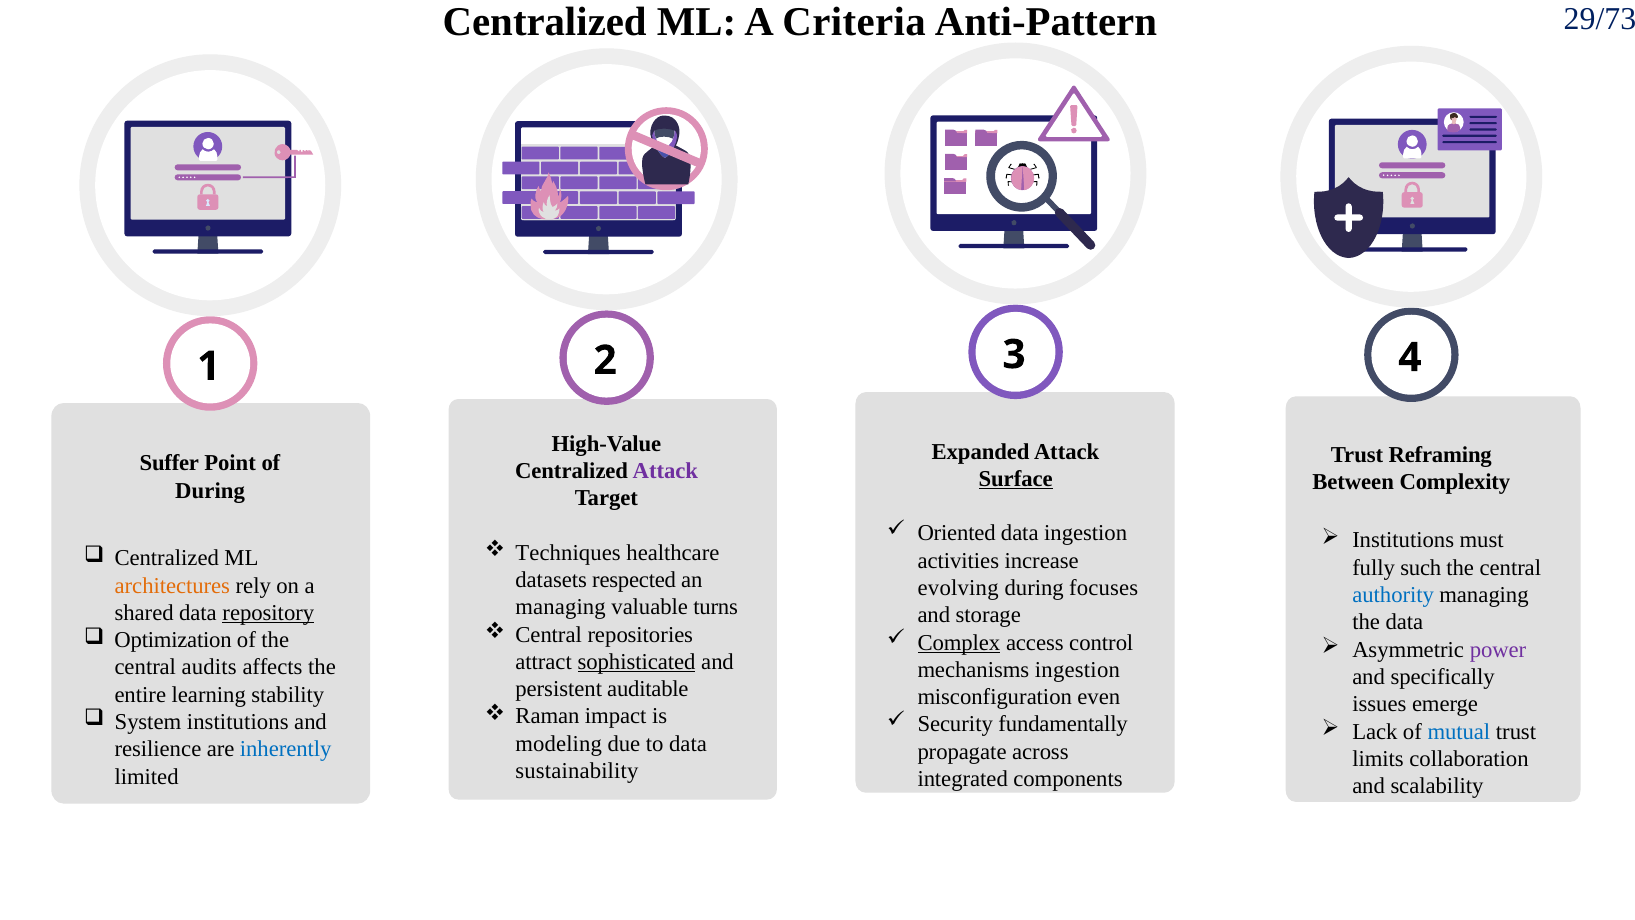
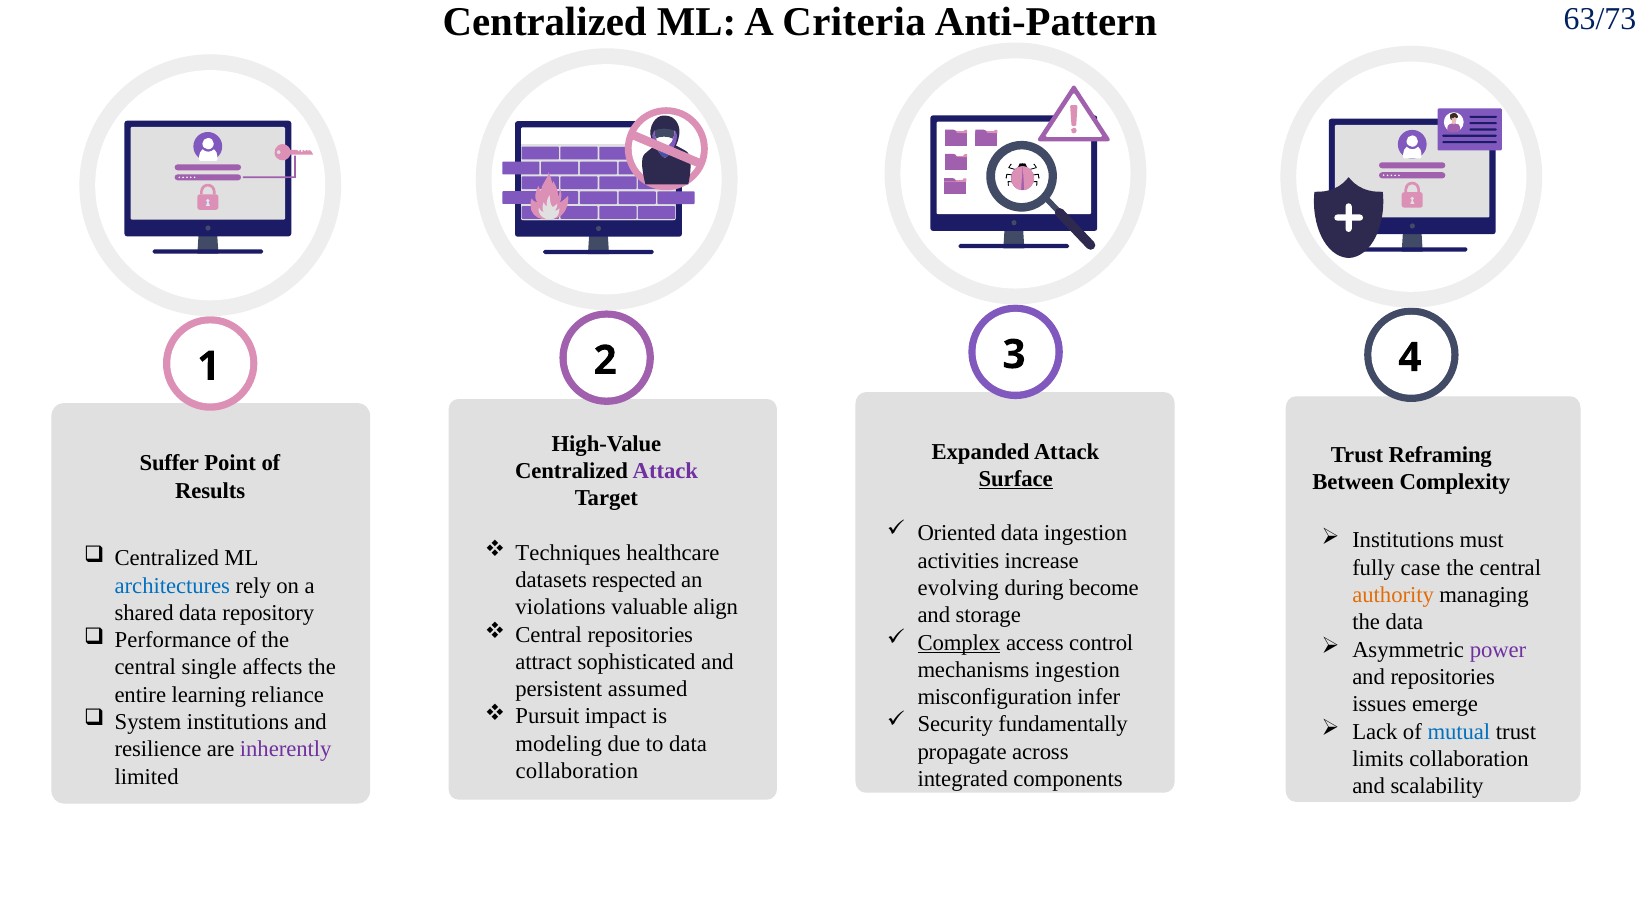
29/73: 29/73 -> 63/73 (1600, 19)
During: During -> Results (210, 490)
such: such -> case (1421, 568)
architectures colour: orange -> blue (172, 585)
focuses: focuses -> become (1104, 588)
authority colour: blue -> orange (1393, 595)
managing: managing -> violations (561, 607)
turns: turns -> align (716, 607)
repository underline: present -> none (268, 613)
Optimization: Optimization -> Performance (173, 640)
sophisticated underline: present -> none (636, 662)
audits: audits -> single (209, 667)
and specifically: specifically -> repositories (1443, 677)
auditable: auditable -> assumed (648, 689)
stability: stability -> reliance (288, 695)
even: even -> infer (1099, 697)
Raman: Raman -> Pursuit (547, 716)
inherently colour: blue -> purple (286, 749)
sustainability: sustainability -> collaboration (577, 771)
